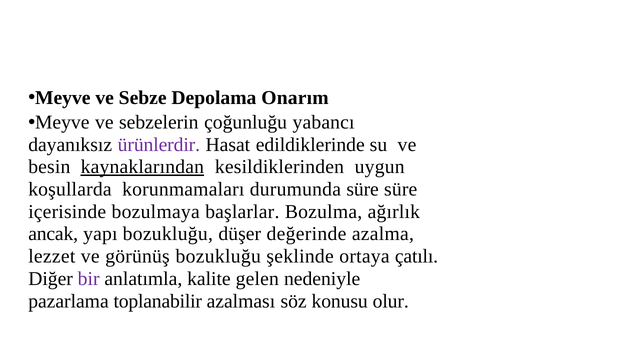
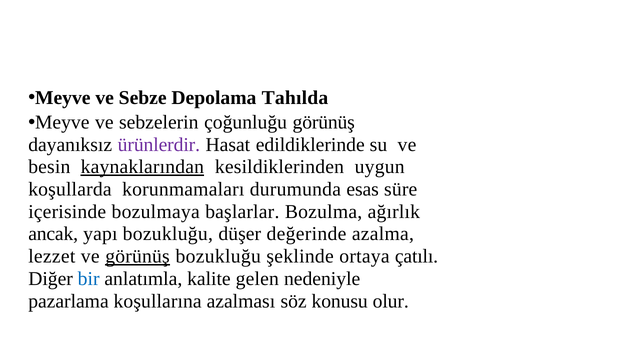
Onarım: Onarım -> Tahılda (295, 98)
çoğunluğu yabancı: yabancı -> görünüş (324, 122)
durumunda süre: süre -> esas (363, 189)
görünüş underline: none -> present (137, 257)
bir colour: purple -> blue (89, 279)
toplanabilir: toplanabilir -> koşullarına (158, 301)
